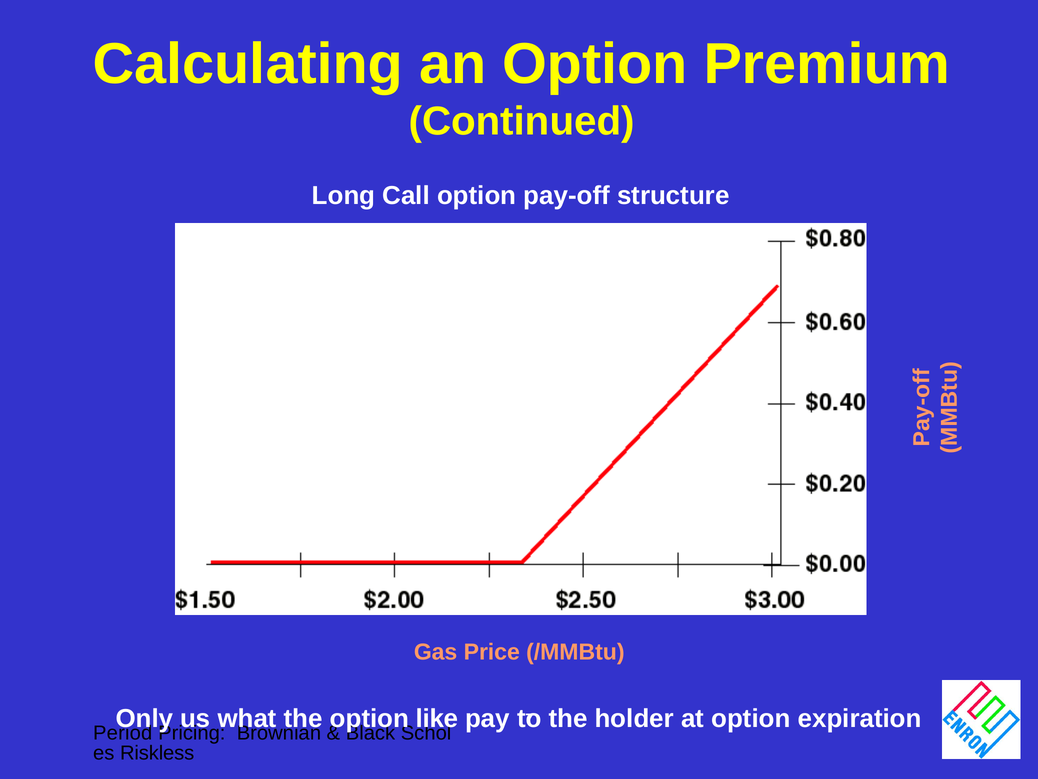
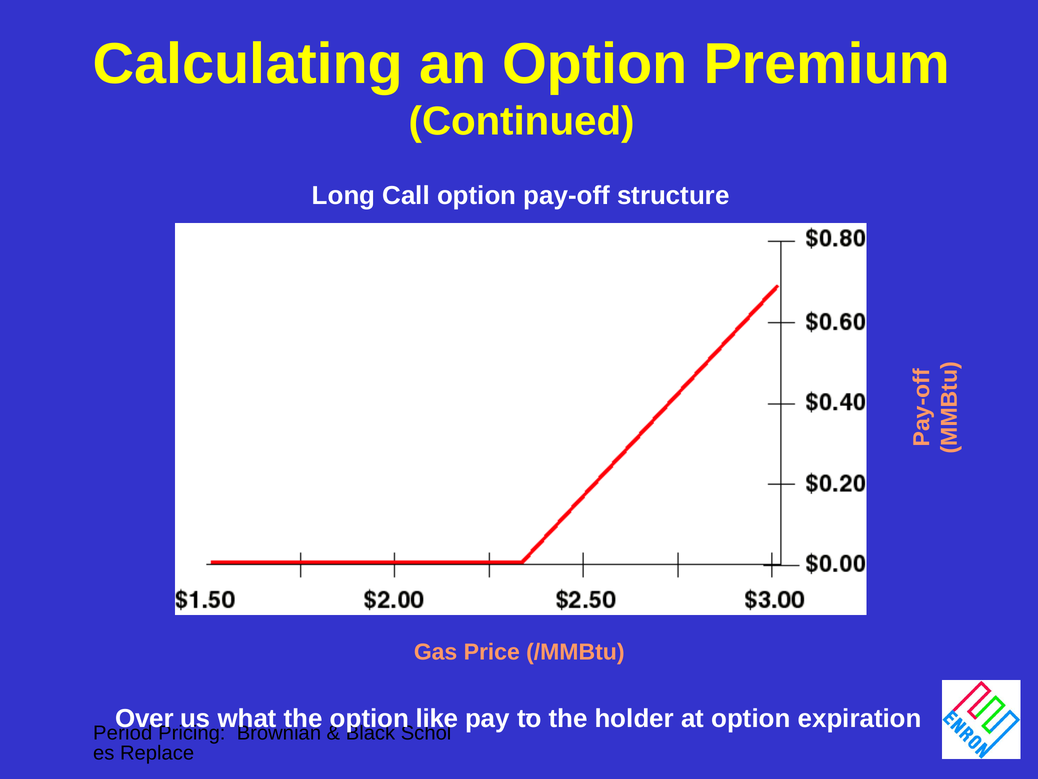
Only: Only -> Over (145, 718)
Riskless: Riskless -> Replace (157, 753)
